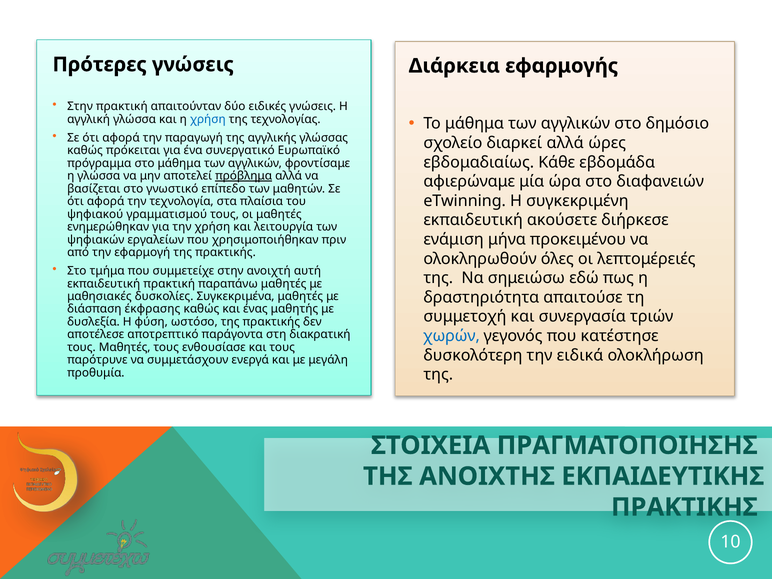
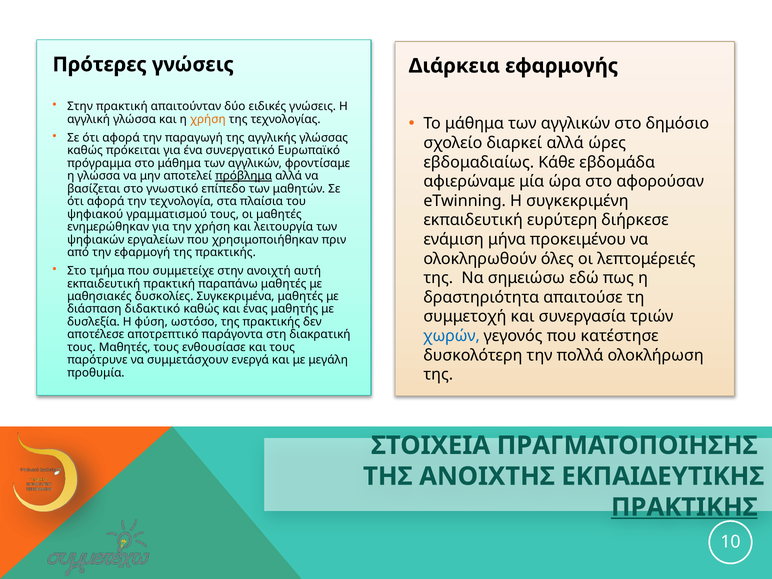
χρήση colour: blue -> orange (208, 119)
διαφανειών: διαφανειών -> αφορούσαν (660, 182)
ακούσετε: ακούσετε -> ευρύτερη (562, 220)
έκφρασης: έκφρασης -> διδακτικό (152, 309)
ειδικά: ειδικά -> πολλά (580, 355)
ΠΡΑΚΤΙΚΗΣ underline: none -> present (684, 507)
